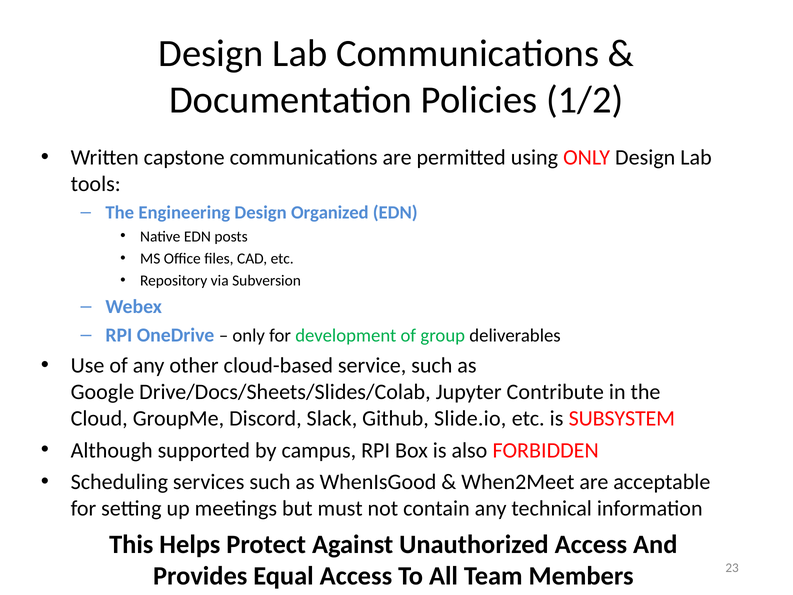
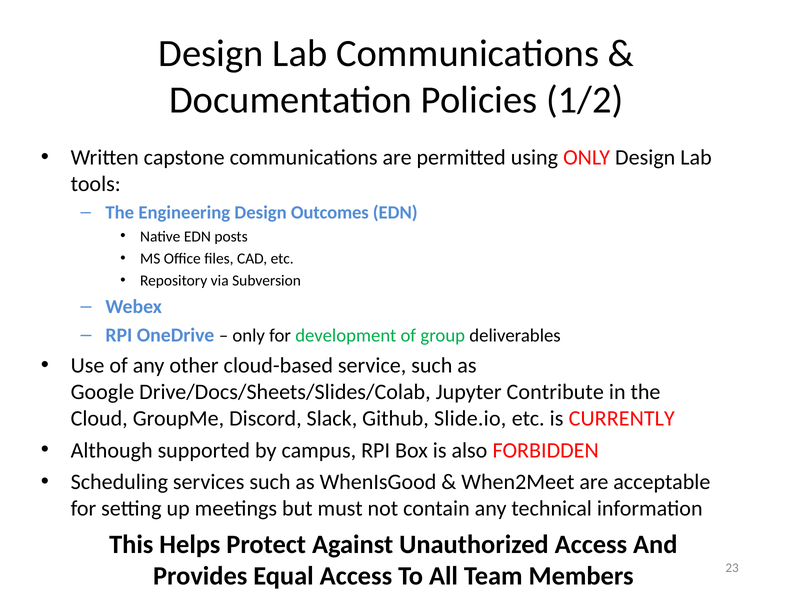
Organized: Organized -> Outcomes (330, 213)
SUBSYSTEM: SUBSYSTEM -> CURRENTLY (622, 418)
